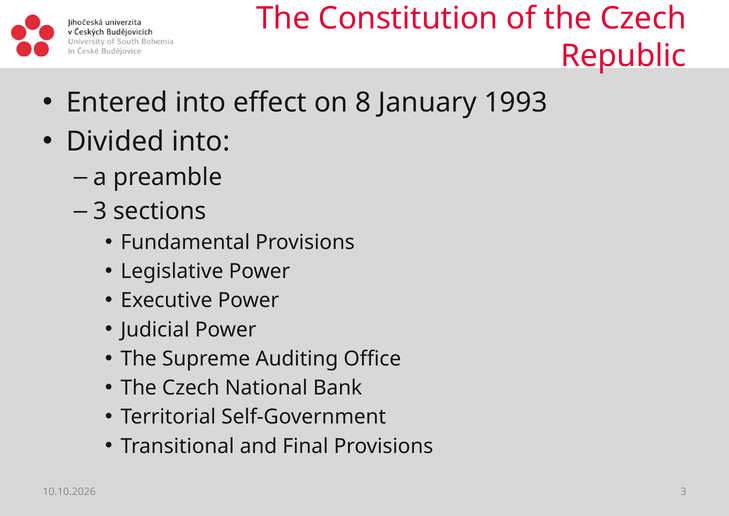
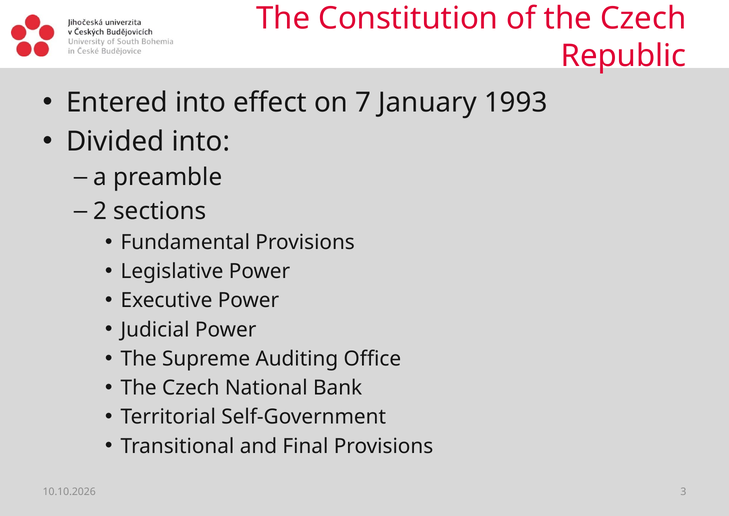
8: 8 -> 7 (363, 103)
3: 3 -> 2 (100, 211)
